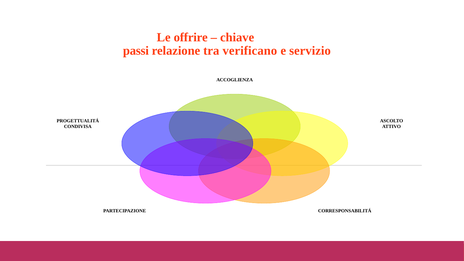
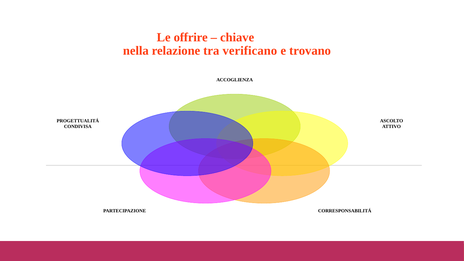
passi: passi -> nella (136, 51)
servizio: servizio -> trovano (310, 51)
